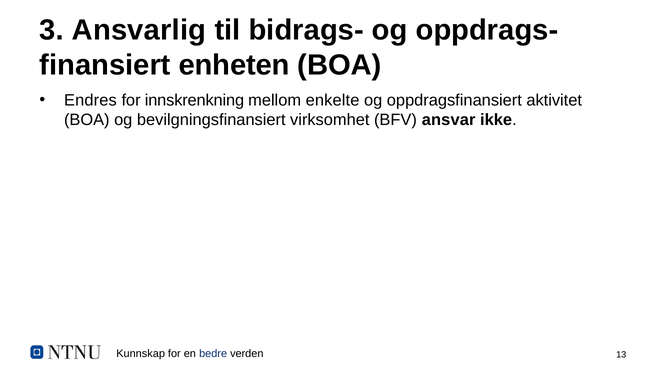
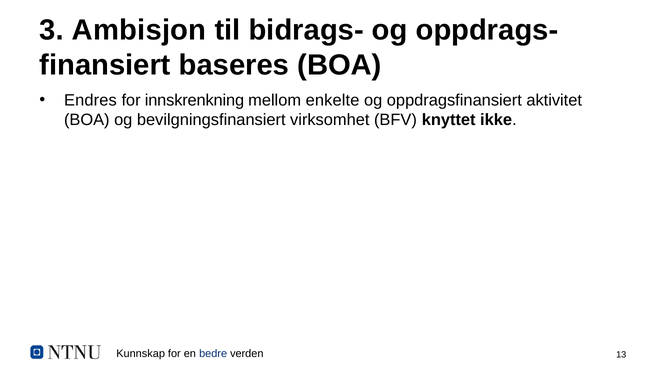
Ansvarlig: Ansvarlig -> Ambisjon (139, 30)
enheten: enheten -> baseres (234, 65)
ansvar: ansvar -> knyttet (449, 120)
